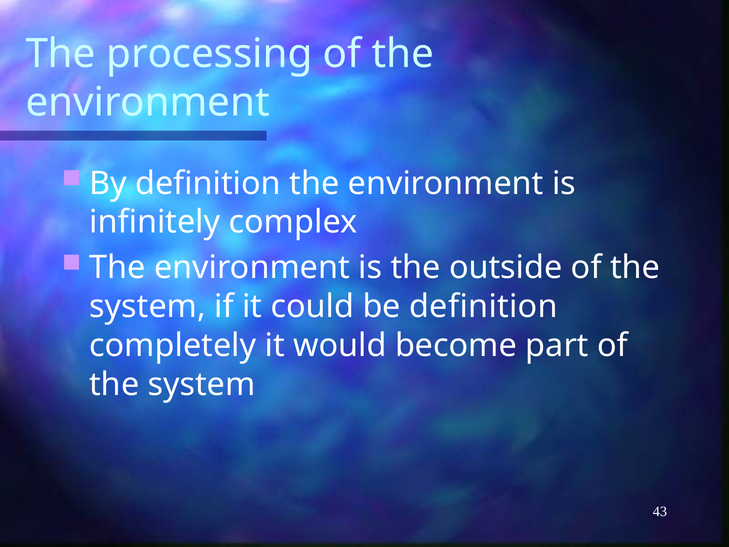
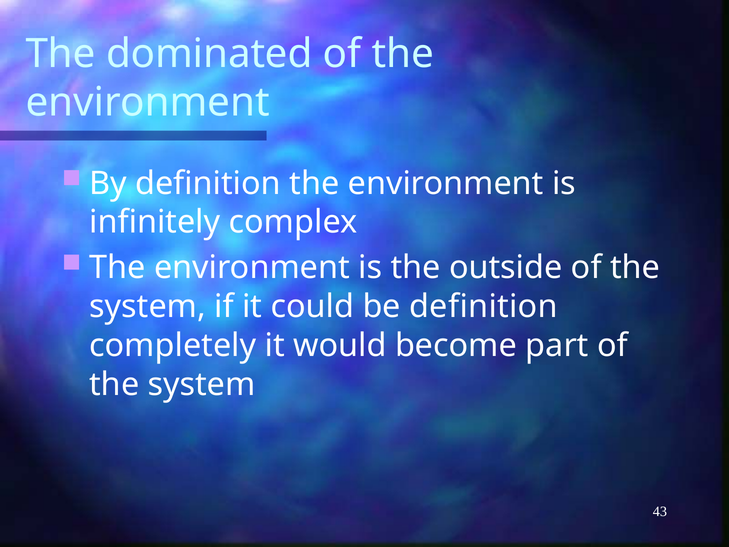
processing: processing -> dominated (209, 54)
